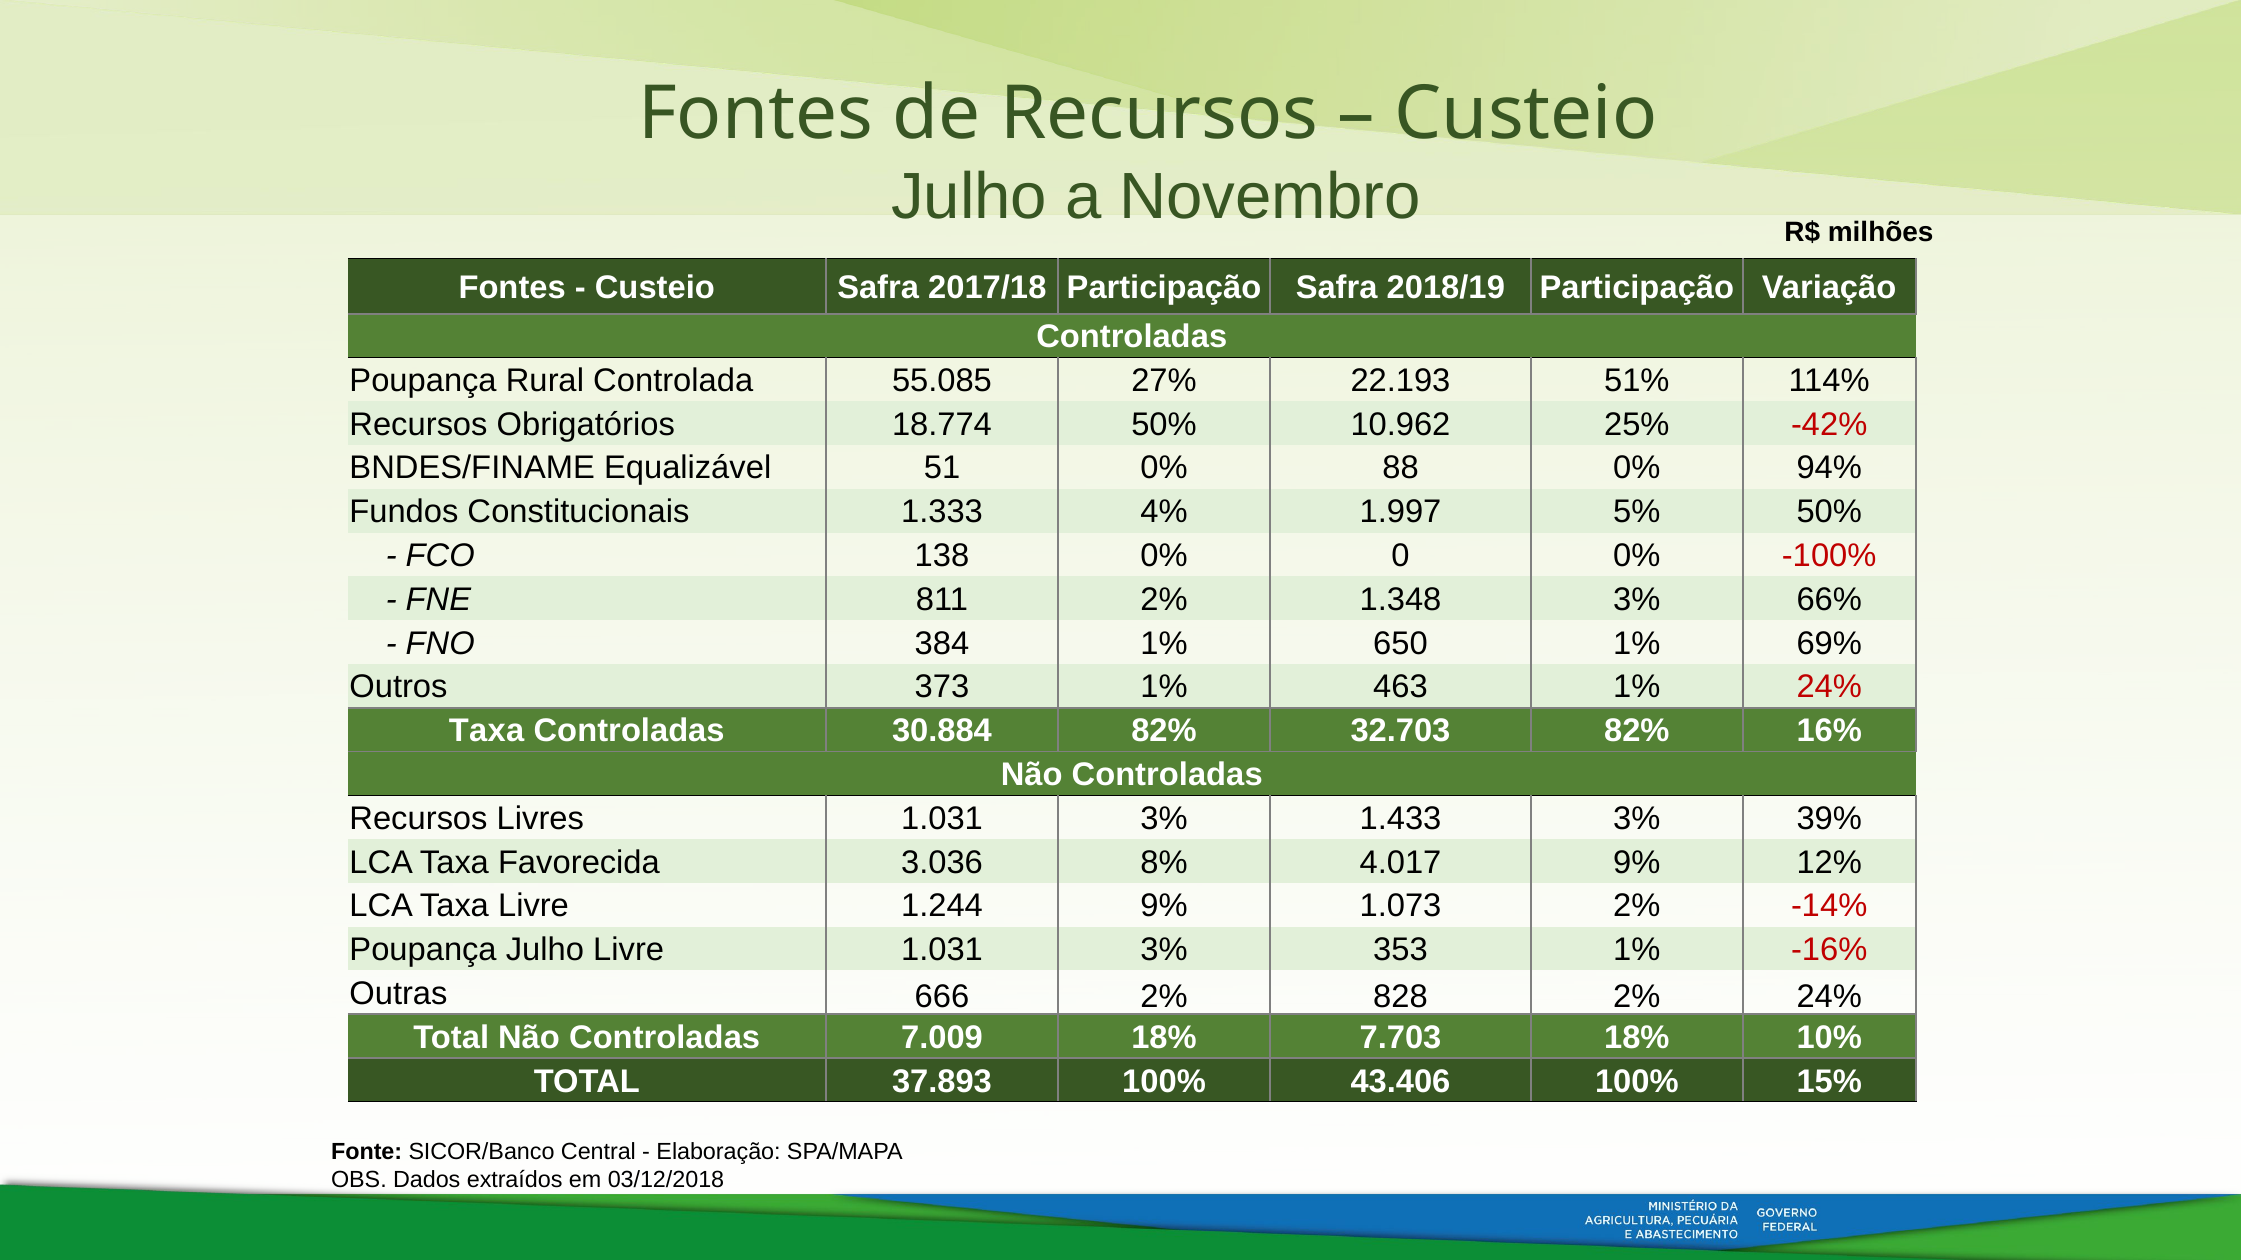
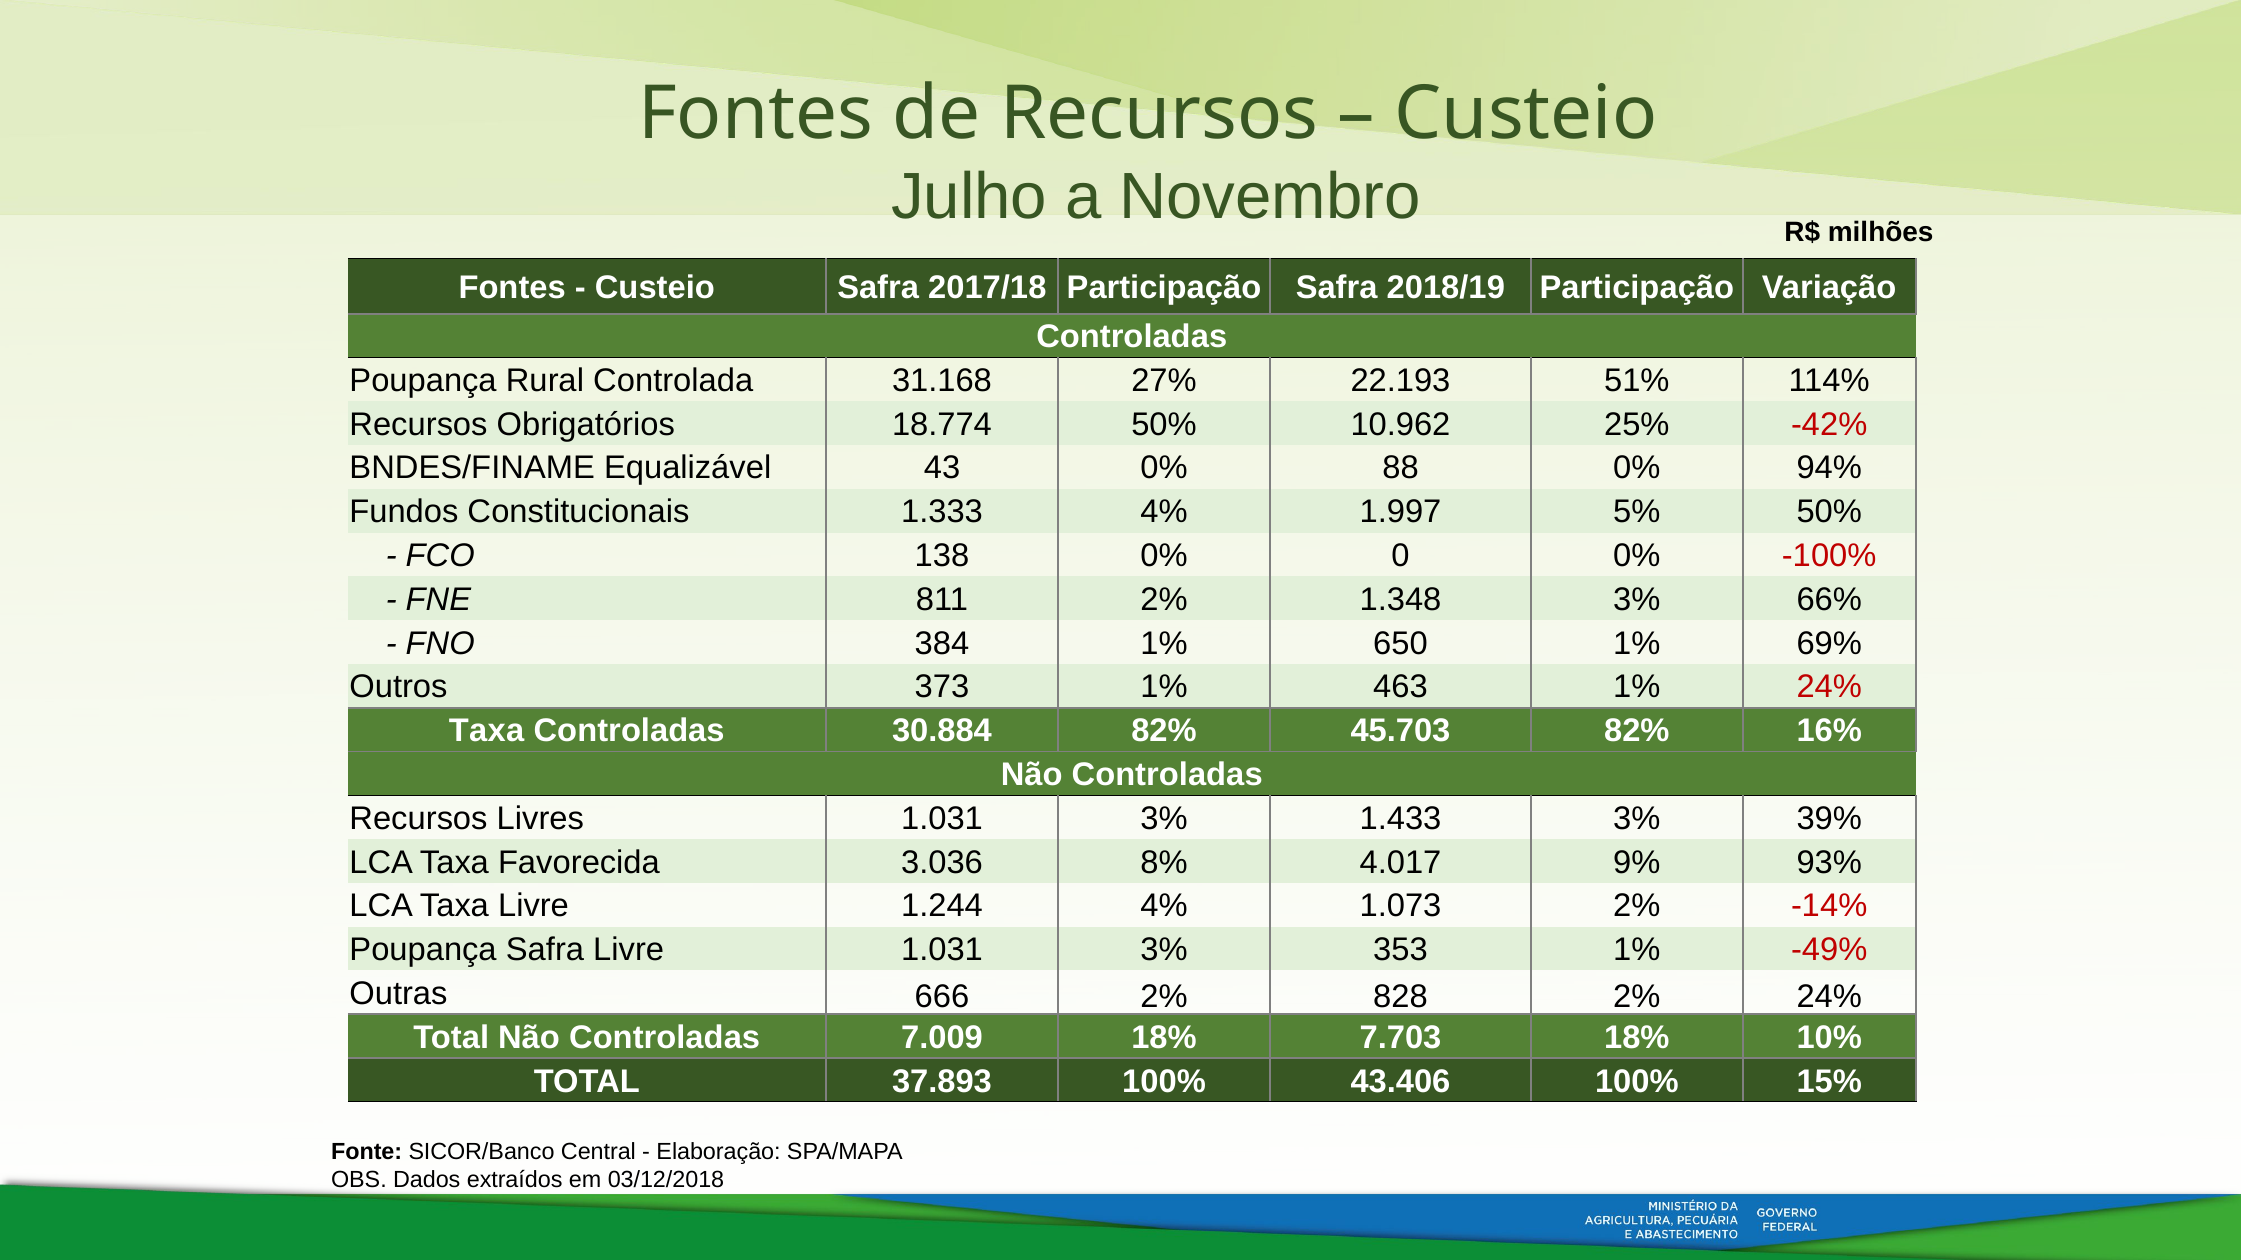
55.085: 55.085 -> 31.168 (942, 381)
51: 51 -> 43 (942, 468)
32.703: 32.703 -> 45.703 (1400, 731)
12%: 12% -> 93% (1829, 863)
1.244 9%: 9% -> 4% (1164, 906)
Poupança Julho: Julho -> Safra (545, 950)
-16%: -16% -> -49% (1829, 950)
